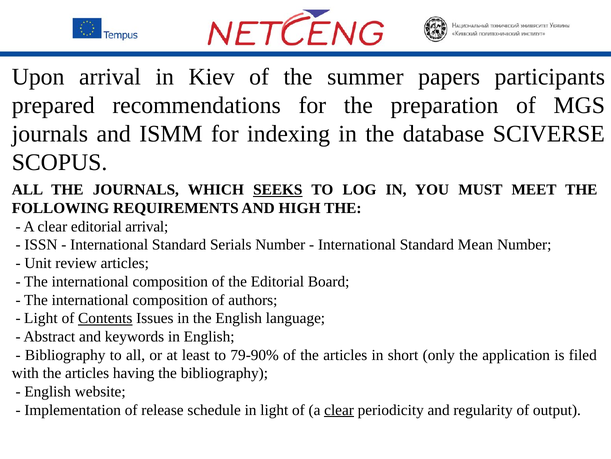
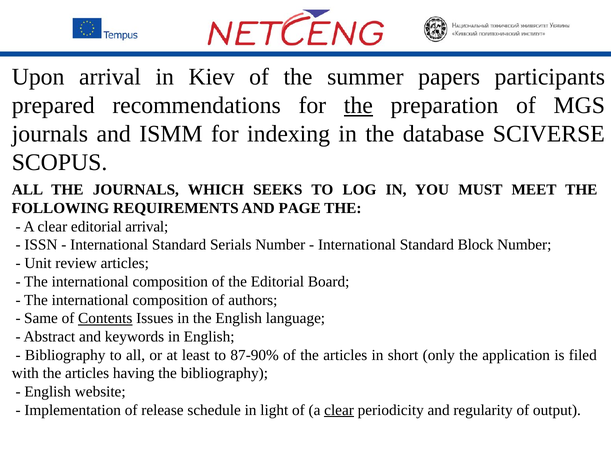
the underline: none -> present (358, 105)
SEEKS underline: present -> none (278, 189)
HIGH: HIGH -> PAGE (300, 208)
Mean: Mean -> Block (476, 244)
Light: Light -> Same (41, 318)
79-90%: 79-90% -> 87-90% (255, 354)
